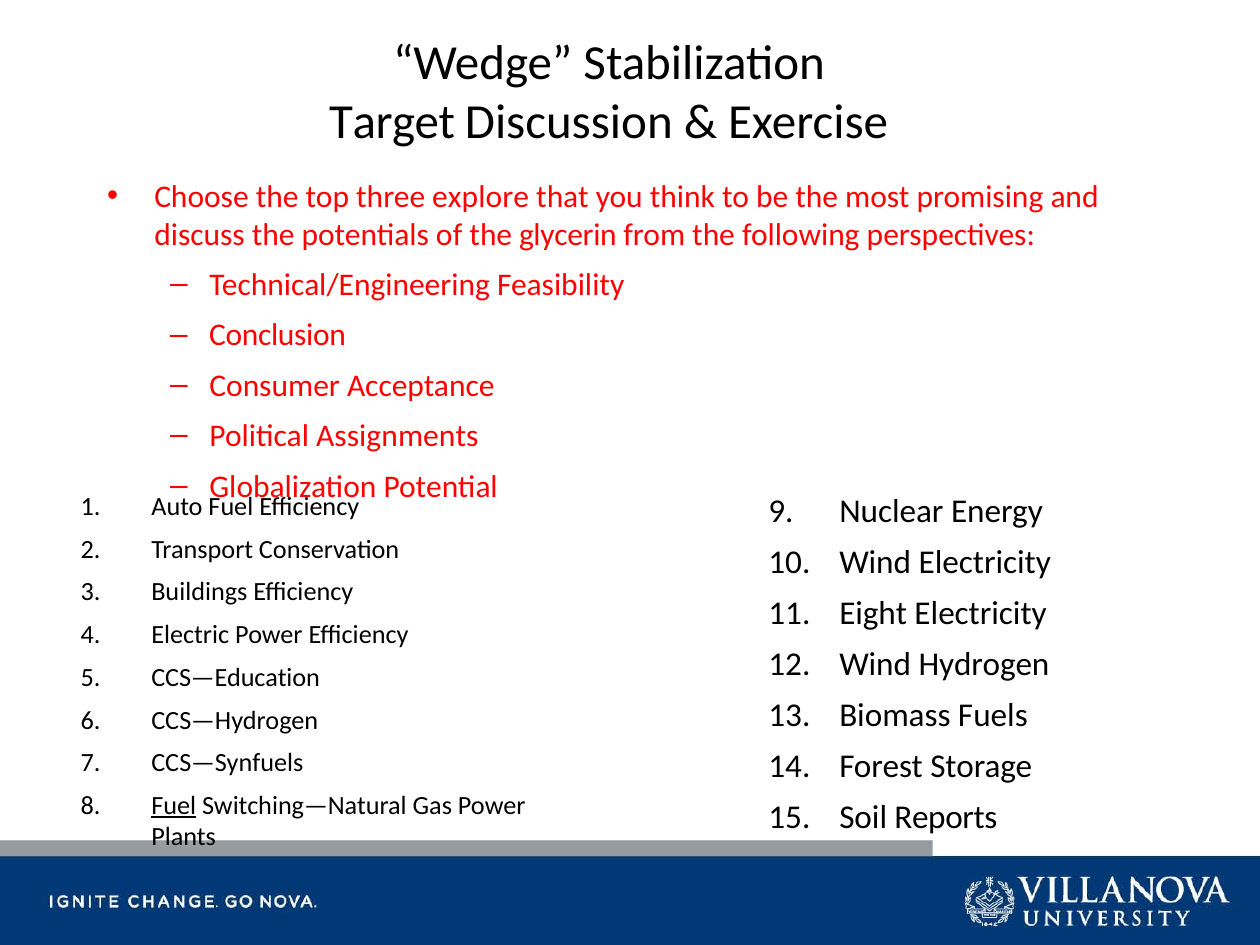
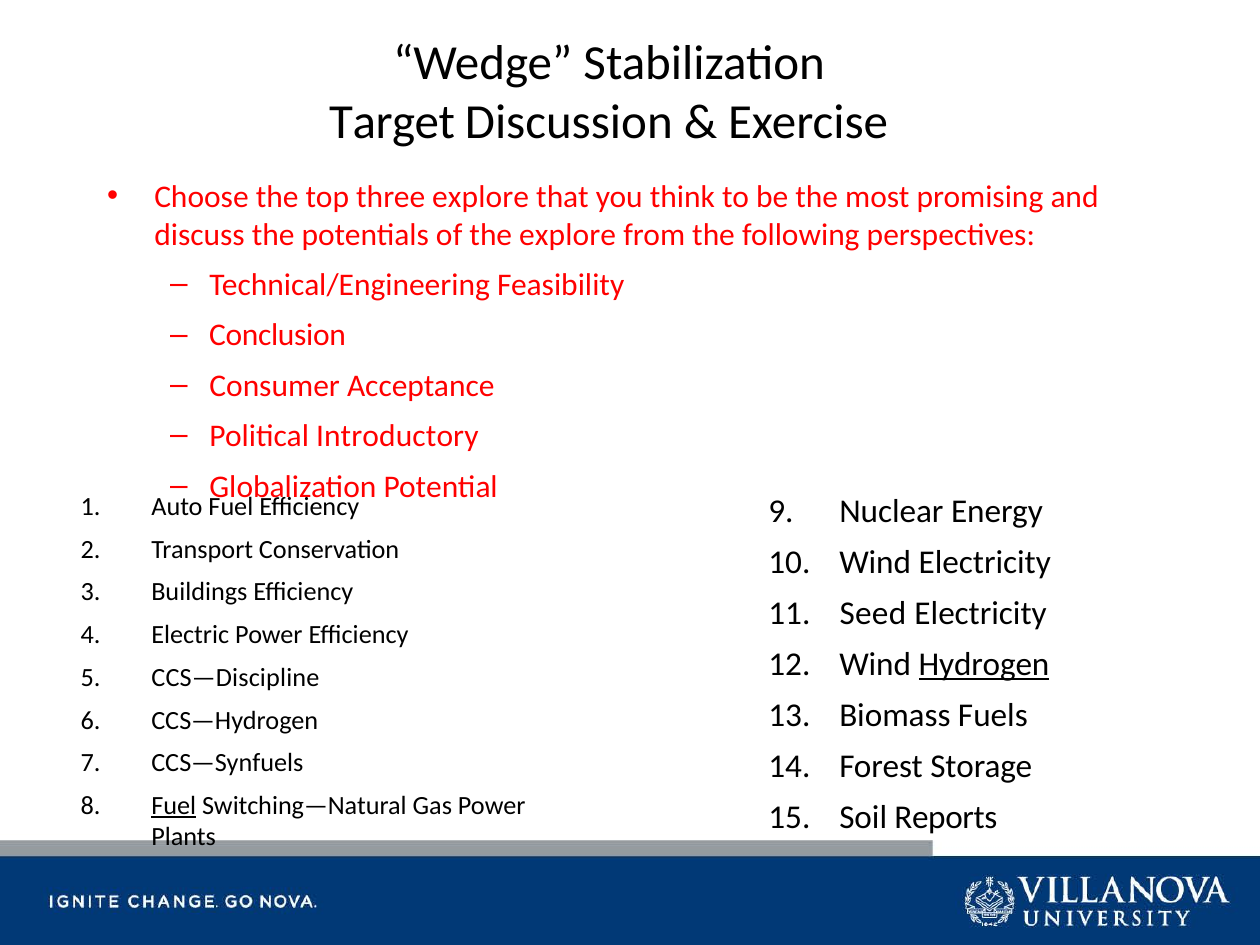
the glycerin: glycerin -> explore (568, 235)
Assignments: Assignments -> Introductory (397, 436)
Eight: Eight -> Seed (873, 614)
Hydrogen underline: none -> present (984, 665)
CCS—Education: CCS—Education -> CCS—Discipline (235, 678)
